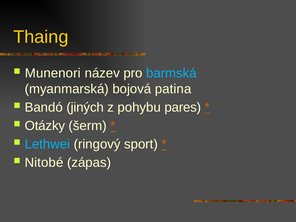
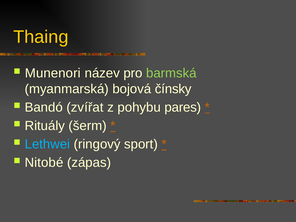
barmská colour: light blue -> light green (171, 73)
patina: patina -> čínsky (173, 89)
jiných: jiných -> zvířat (85, 107)
Otázky: Otázky -> Rituály (45, 126)
